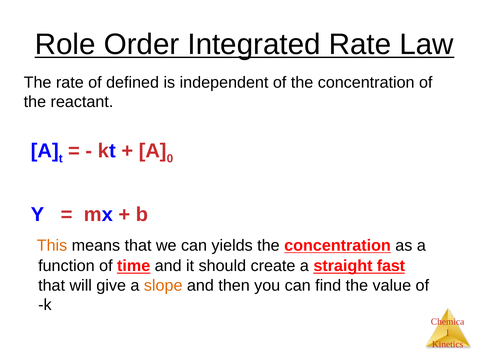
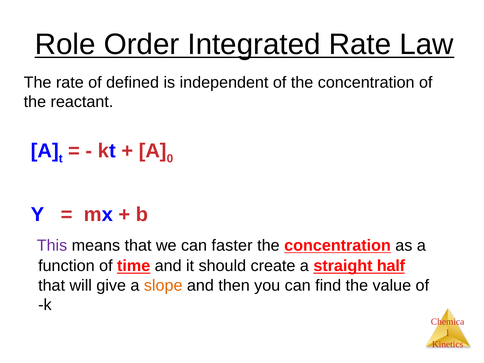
This colour: orange -> purple (52, 246)
yields: yields -> faster (232, 246)
fast: fast -> half (391, 266)
